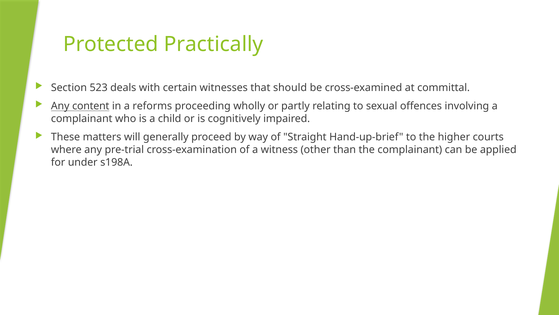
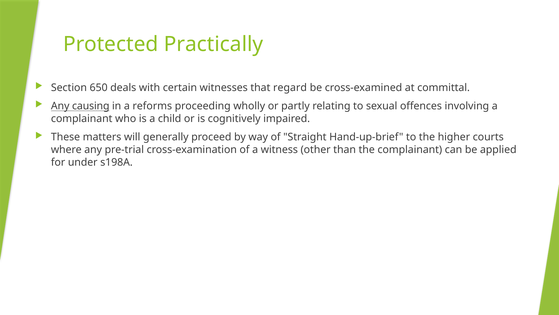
523: 523 -> 650 (99, 87)
should: should -> regard (290, 87)
content: content -> causing (91, 106)
